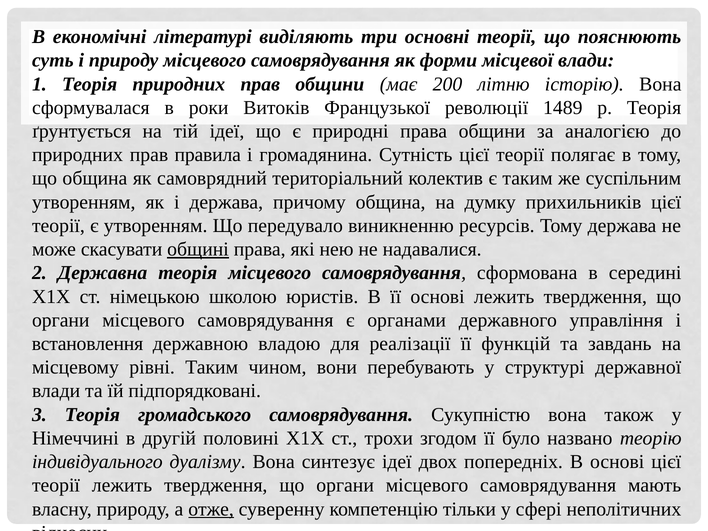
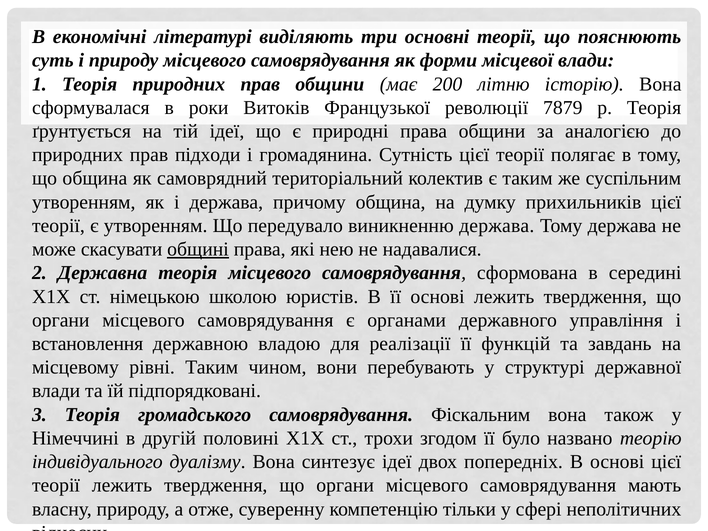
1489: 1489 -> 7879 (563, 108)
правила: правила -> підходи (208, 155)
виникненню ресурсів: ресурсів -> держава (497, 226)
Сукупністю: Сукупністю -> Фіскальним (481, 415)
отже underline: present -> none (211, 509)
